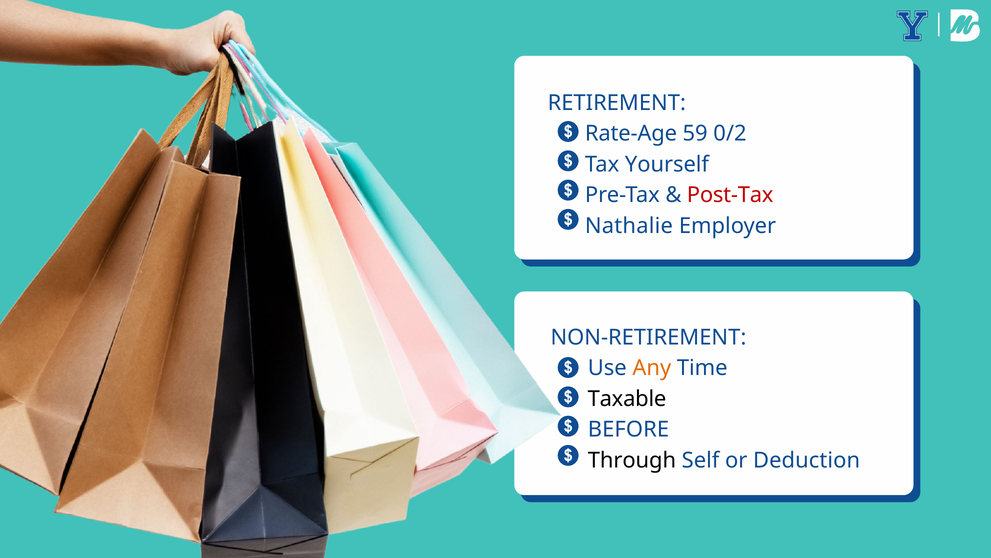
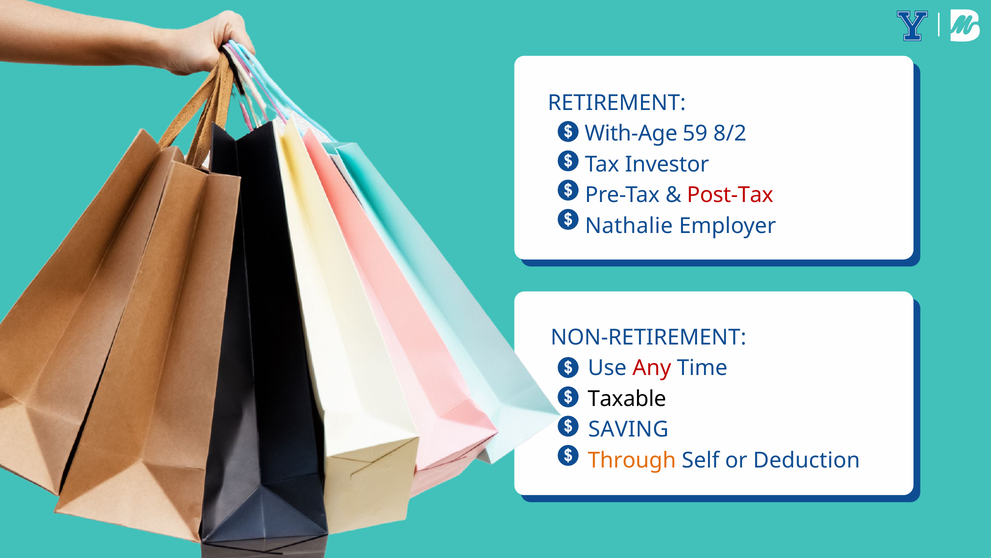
Rate-Age: Rate-Age -> With-Age (631, 133)
0/2: 0/2 -> 8/2 (730, 133)
Yourself: Yourself -> Investor (667, 164)
Any colour: orange -> red (652, 368)
BEFORE: BEFORE -> SAVING (628, 429)
Through colour: black -> orange (632, 460)
